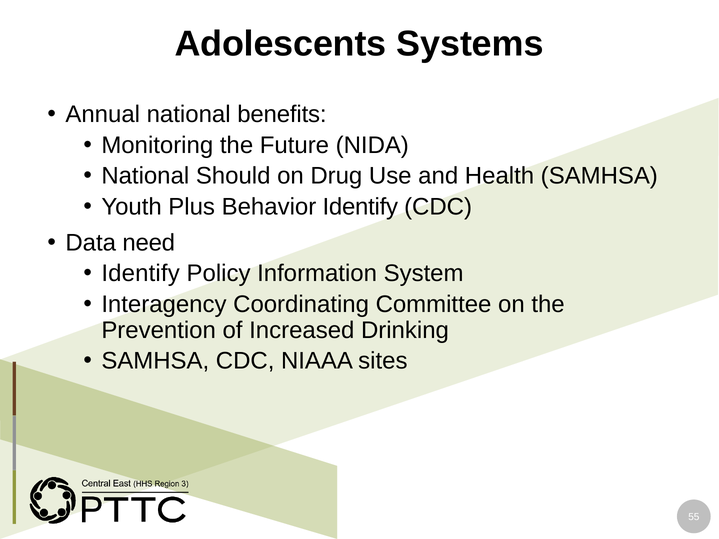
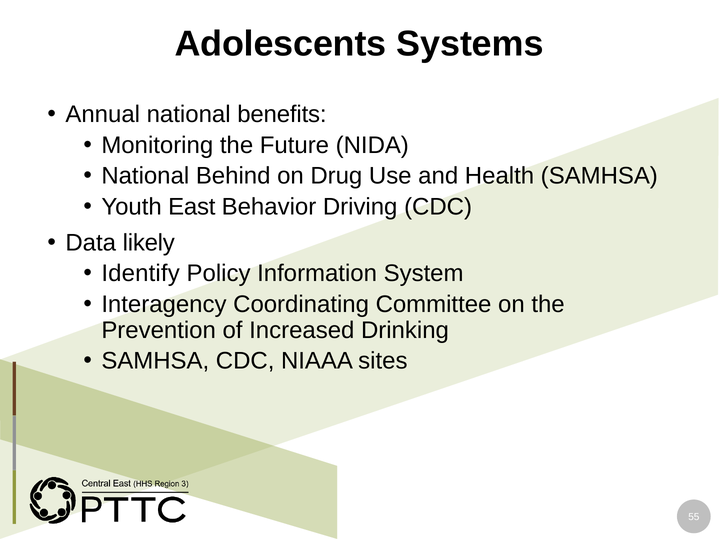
Should: Should -> Behind (233, 176)
Plus: Plus -> East (192, 207)
Behavior Identify: Identify -> Driving (360, 207)
need: need -> likely (149, 243)
